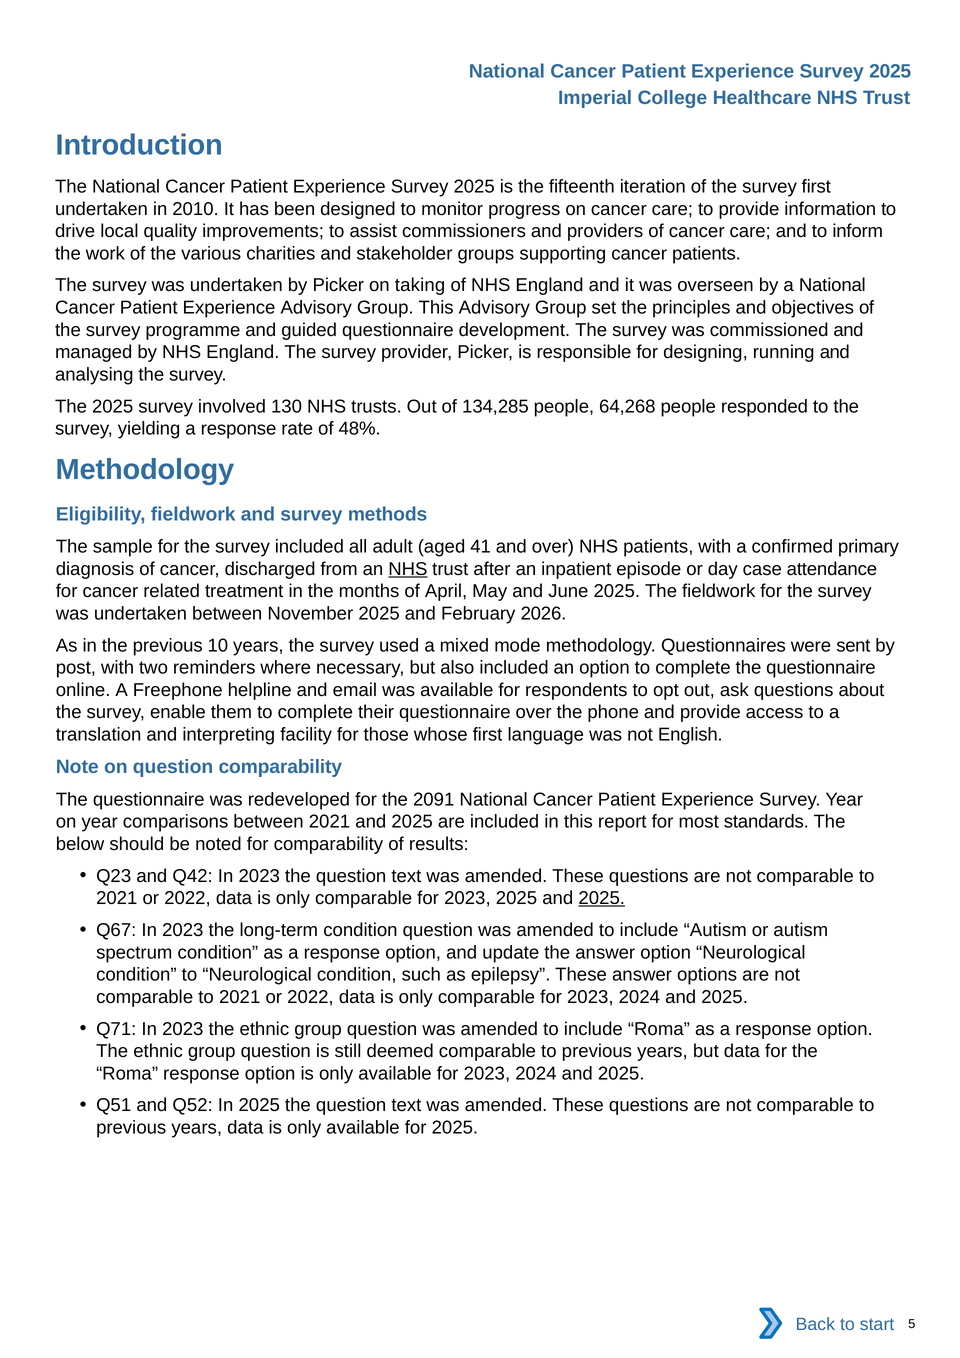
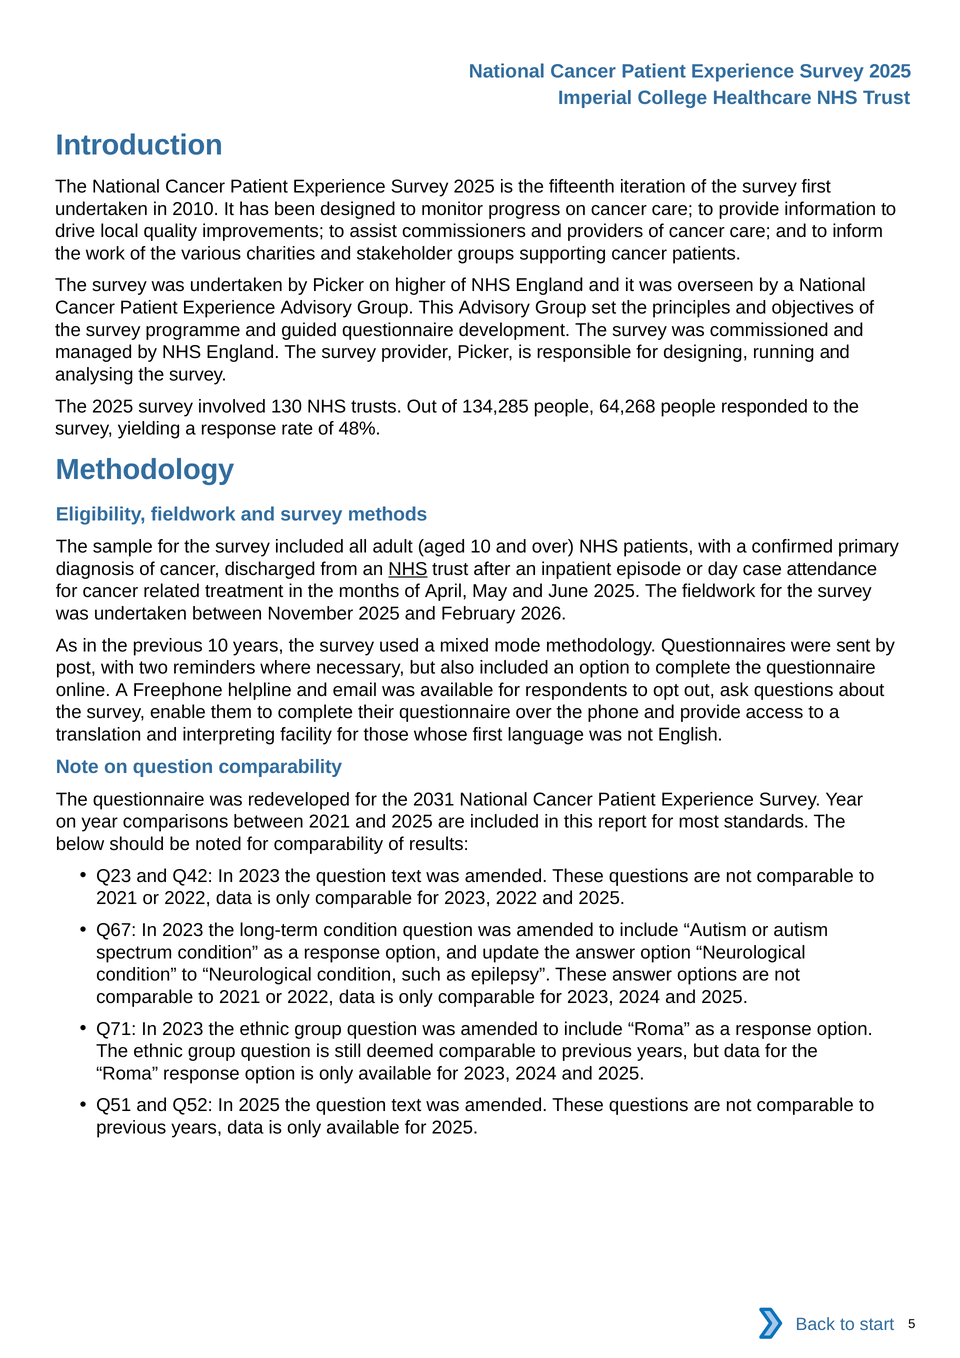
taking: taking -> higher (420, 285)
aged 41: 41 -> 10 (481, 547)
2091: 2091 -> 2031 (434, 800)
2023 2025: 2025 -> 2022 (516, 899)
2025 underline: present -> none (602, 899)
